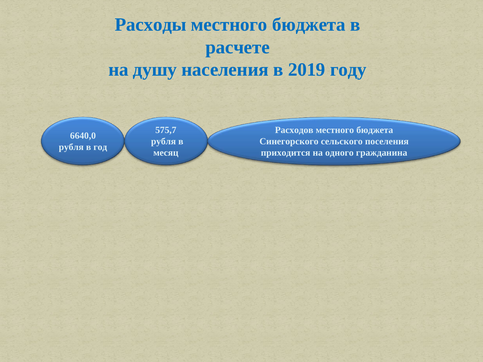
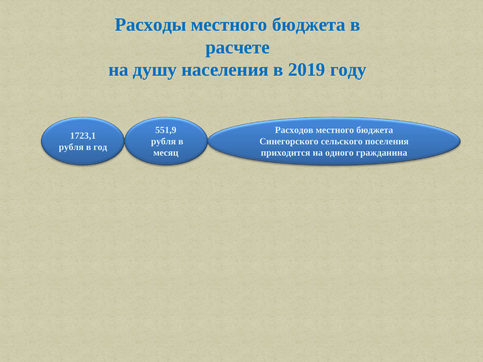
575,7: 575,7 -> 551,9 (166, 130)
6640,0: 6640,0 -> 1723,1 (83, 136)
